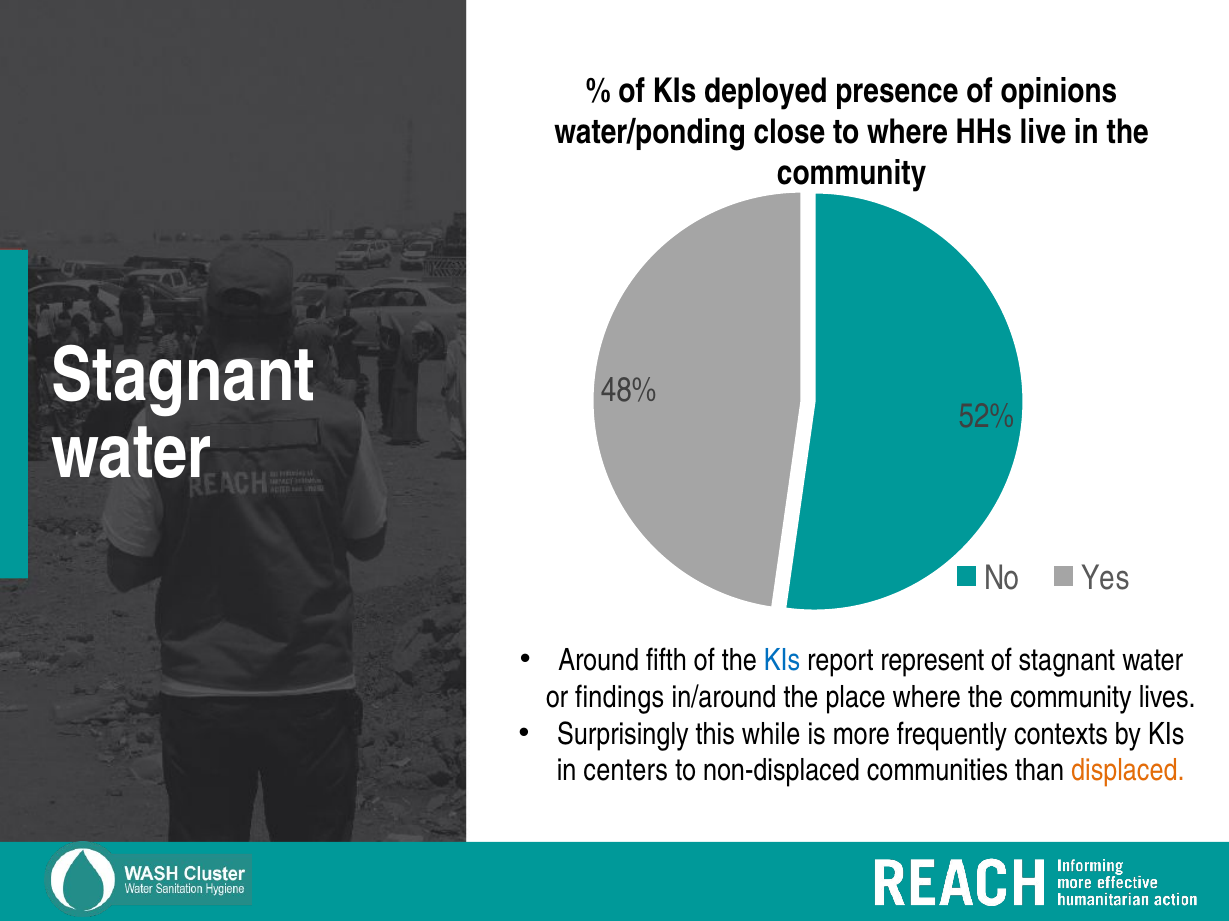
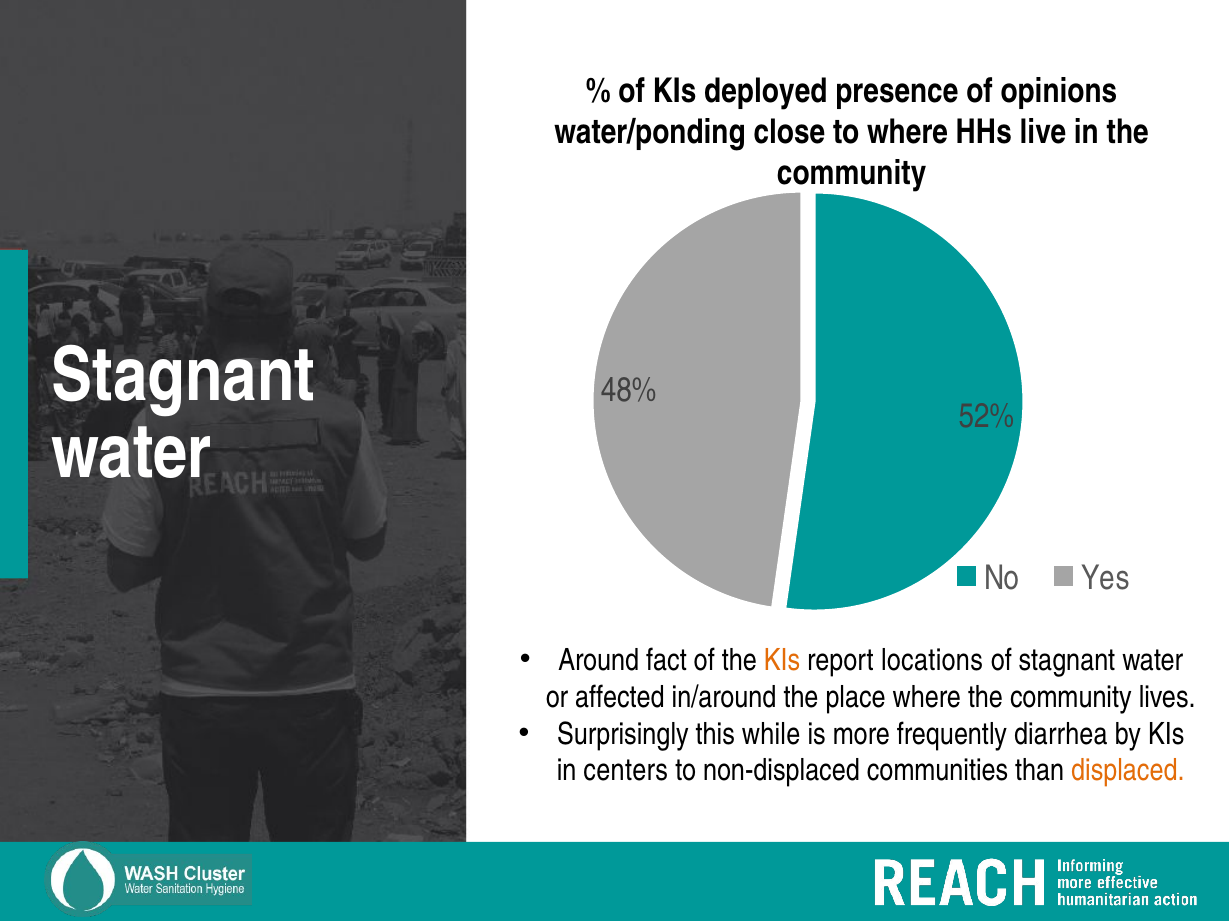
fifth: fifth -> fact (667, 661)
KIs colour: blue -> orange (782, 661)
represent: represent -> locations (932, 661)
findings: findings -> affected (620, 698)
contexts: contexts -> diarrhea (1061, 735)
